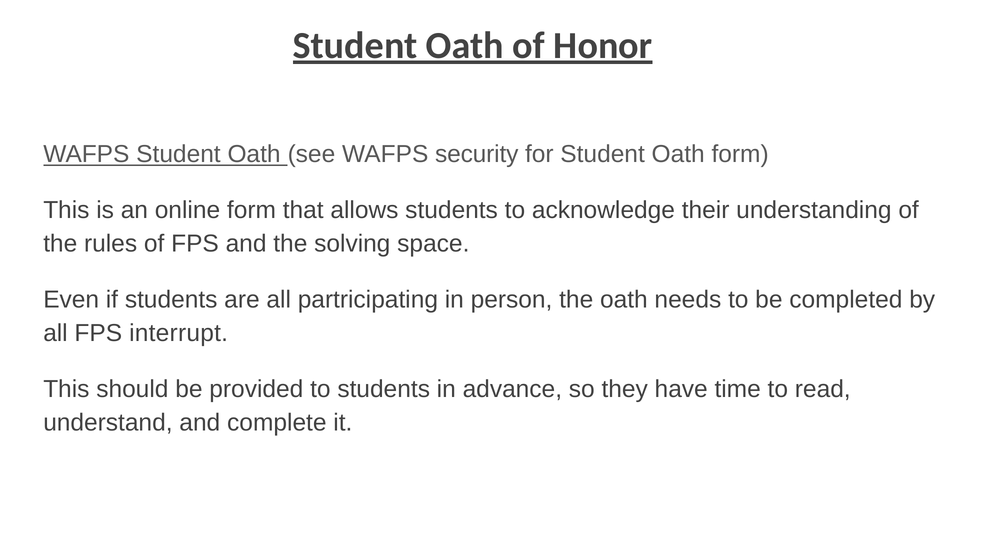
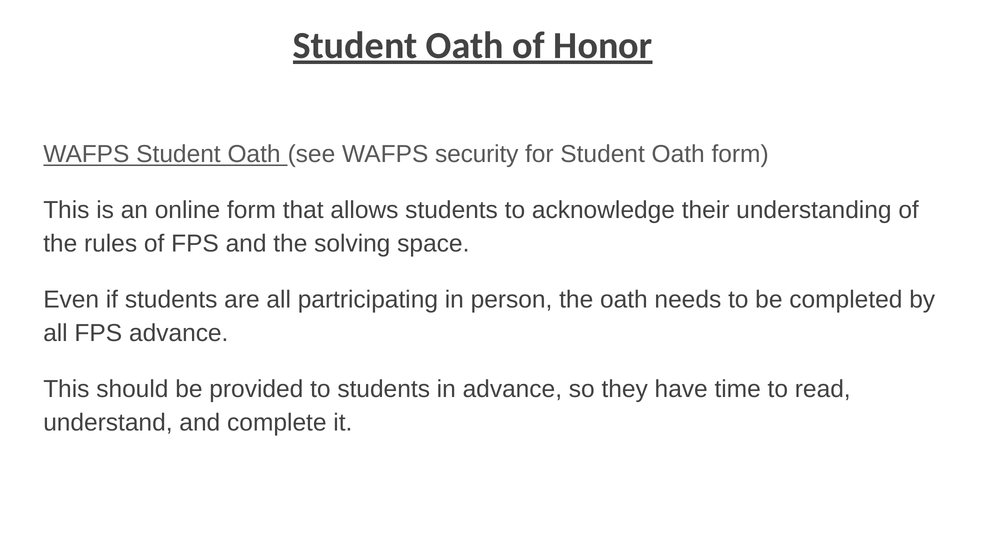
FPS interrupt: interrupt -> advance (179, 333)
